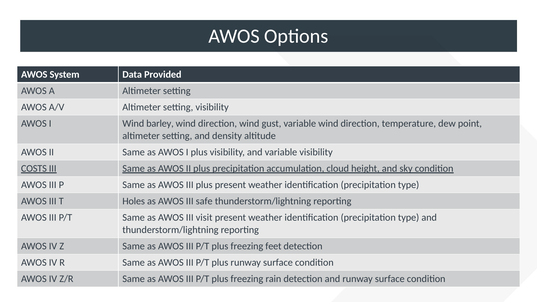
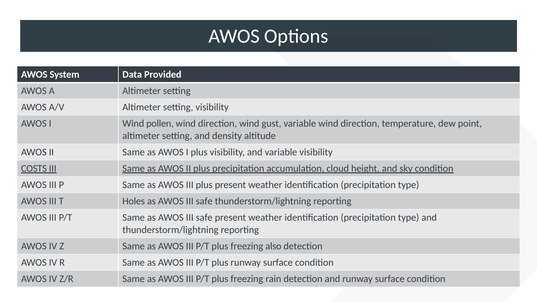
barley: barley -> pollen (160, 124)
visit: visit -> safe (204, 217)
feet: feet -> also (273, 246)
